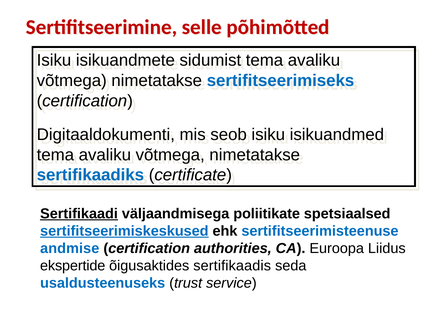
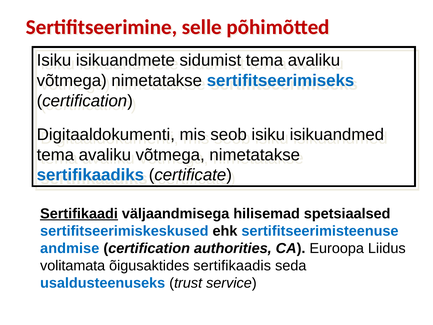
poliitikate: poliitikate -> hilisemad (267, 213)
sertifitseerimiskeskused underline: present -> none (124, 231)
ekspertide: ekspertide -> volitamata (73, 265)
